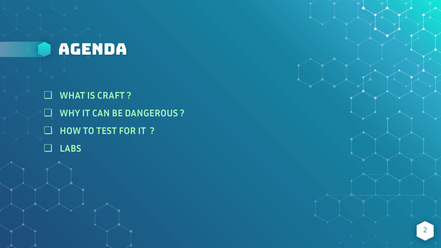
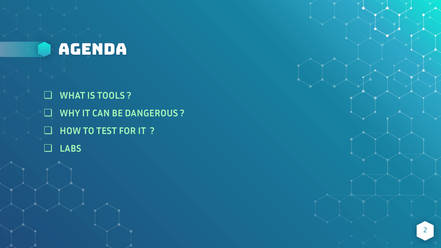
CRAFT: CRAFT -> TOOLS (111, 96)
